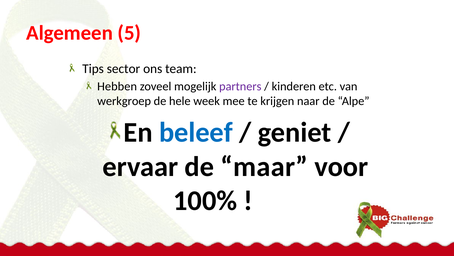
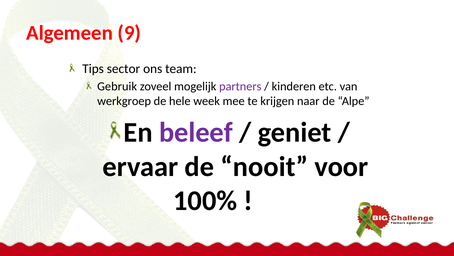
5: 5 -> 9 (129, 33)
Hebben: Hebben -> Gebruik (117, 86)
beleef colour: blue -> purple (196, 132)
maar: maar -> nooit (264, 166)
